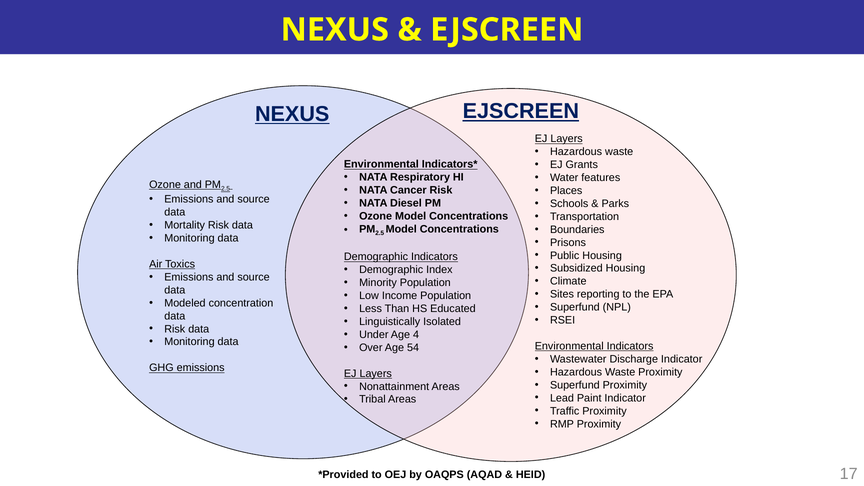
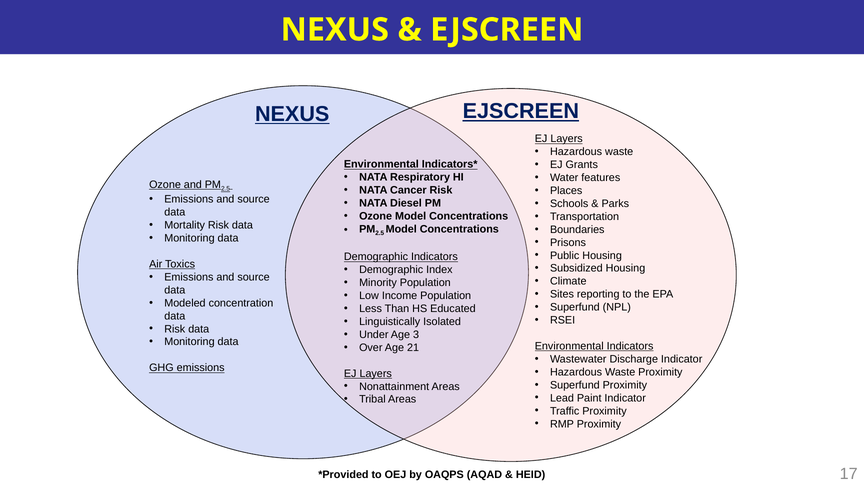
4: 4 -> 3 (416, 335)
54: 54 -> 21 (413, 348)
